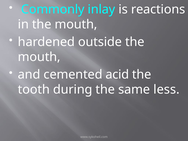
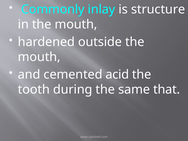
reactions: reactions -> structure (158, 9)
less: less -> that (167, 90)
